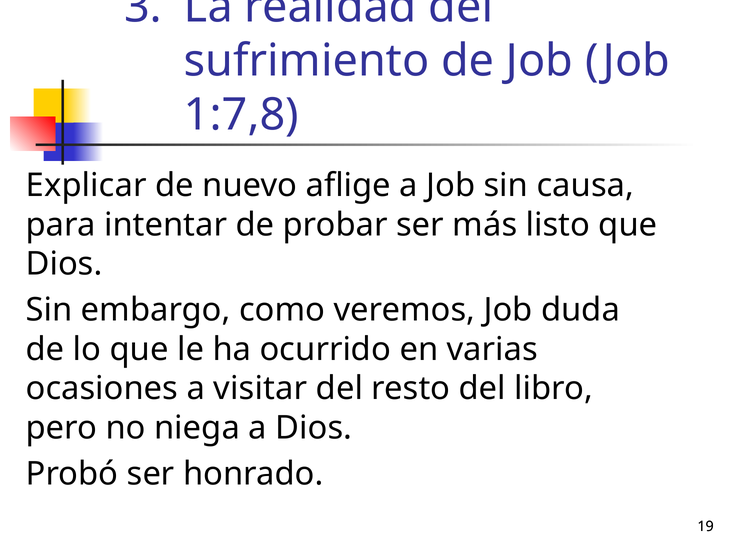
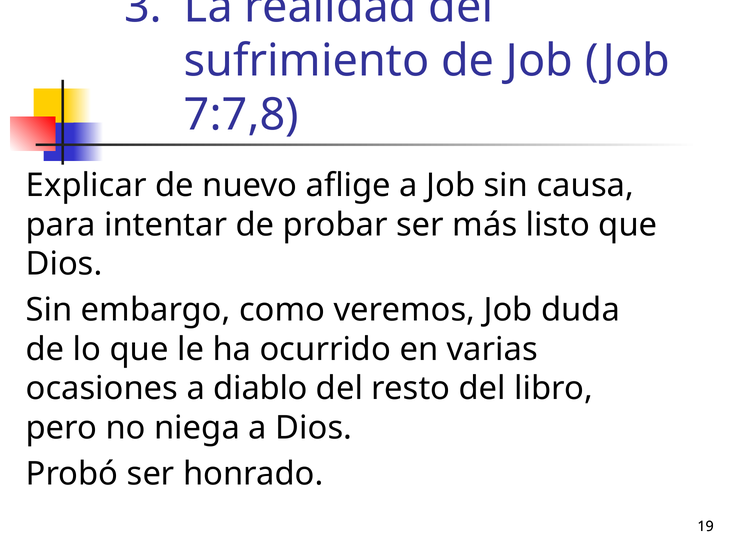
1:7,8: 1:7,8 -> 7:7,8 (241, 115)
visitar: visitar -> diablo (261, 388)
